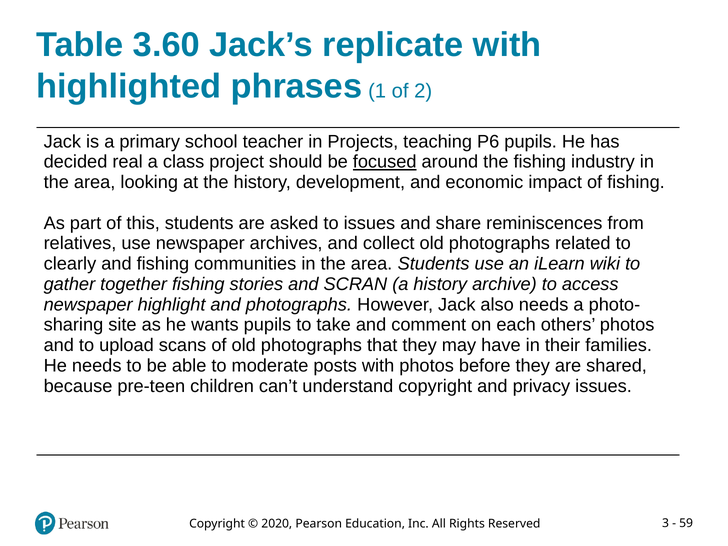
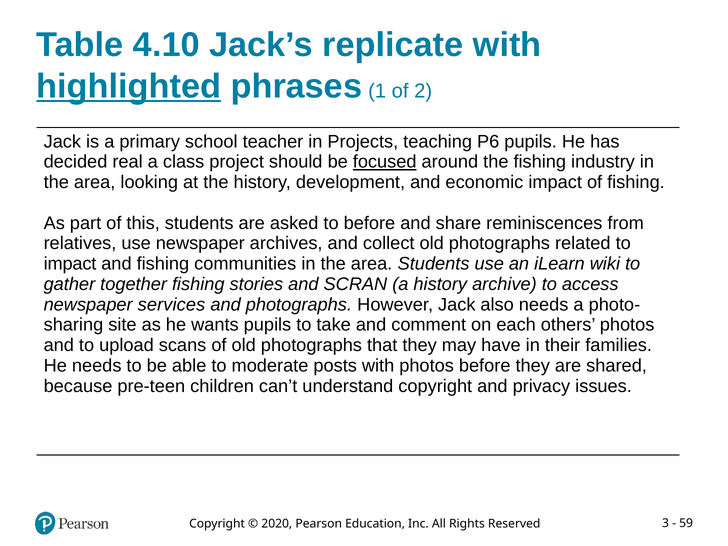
3.60: 3.60 -> 4.10 (166, 45)
highlighted underline: none -> present (129, 86)
to issues: issues -> before (369, 223)
clearly: clearly -> impact (70, 264)
highlight: highlight -> services (171, 305)
